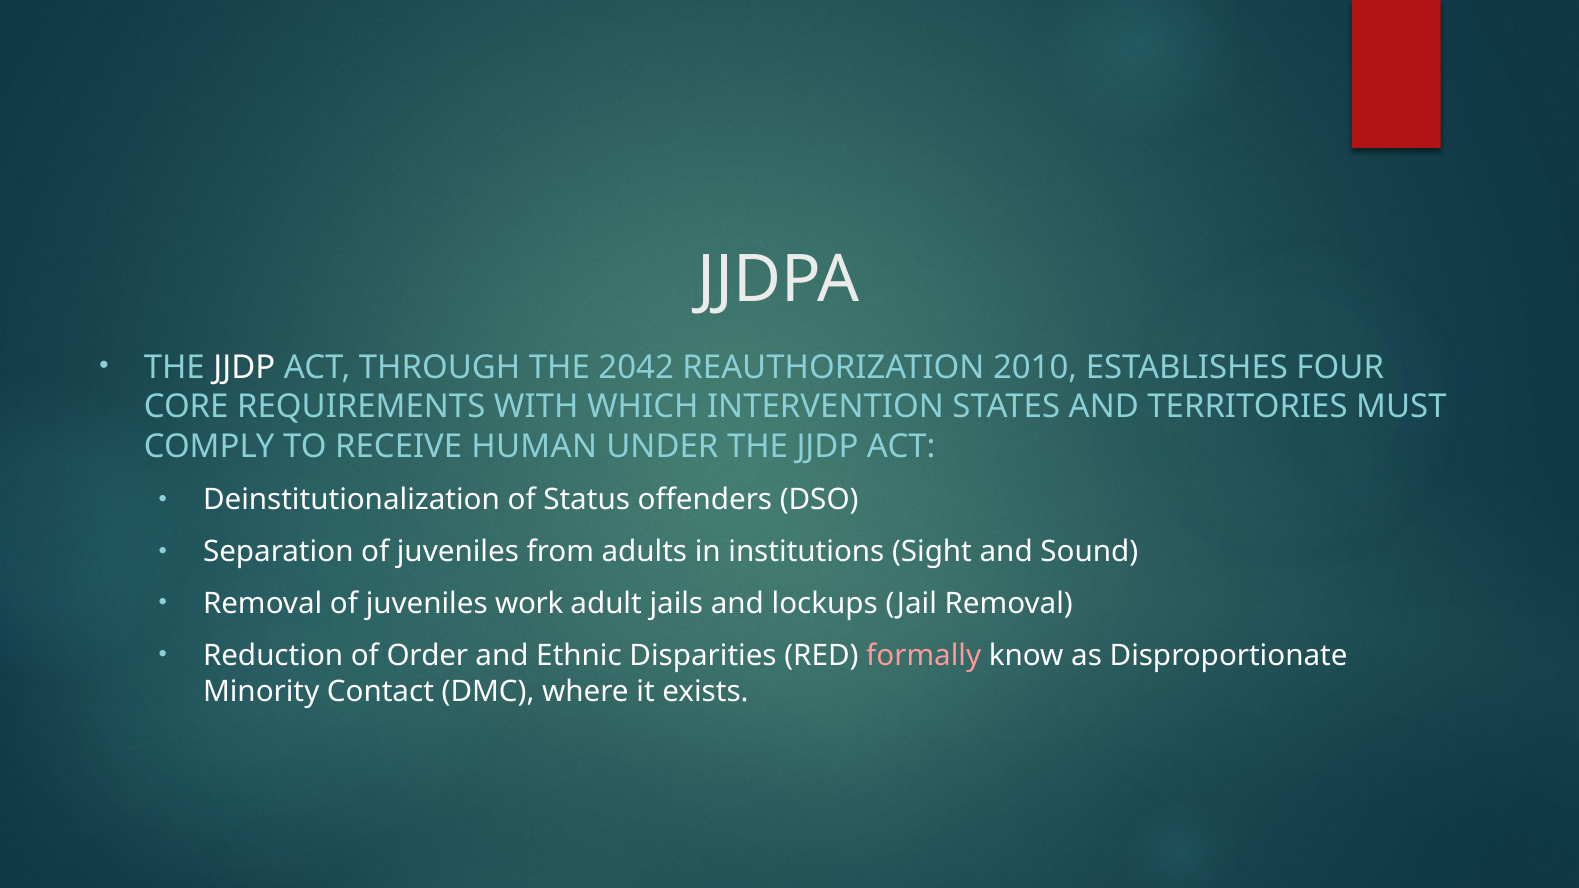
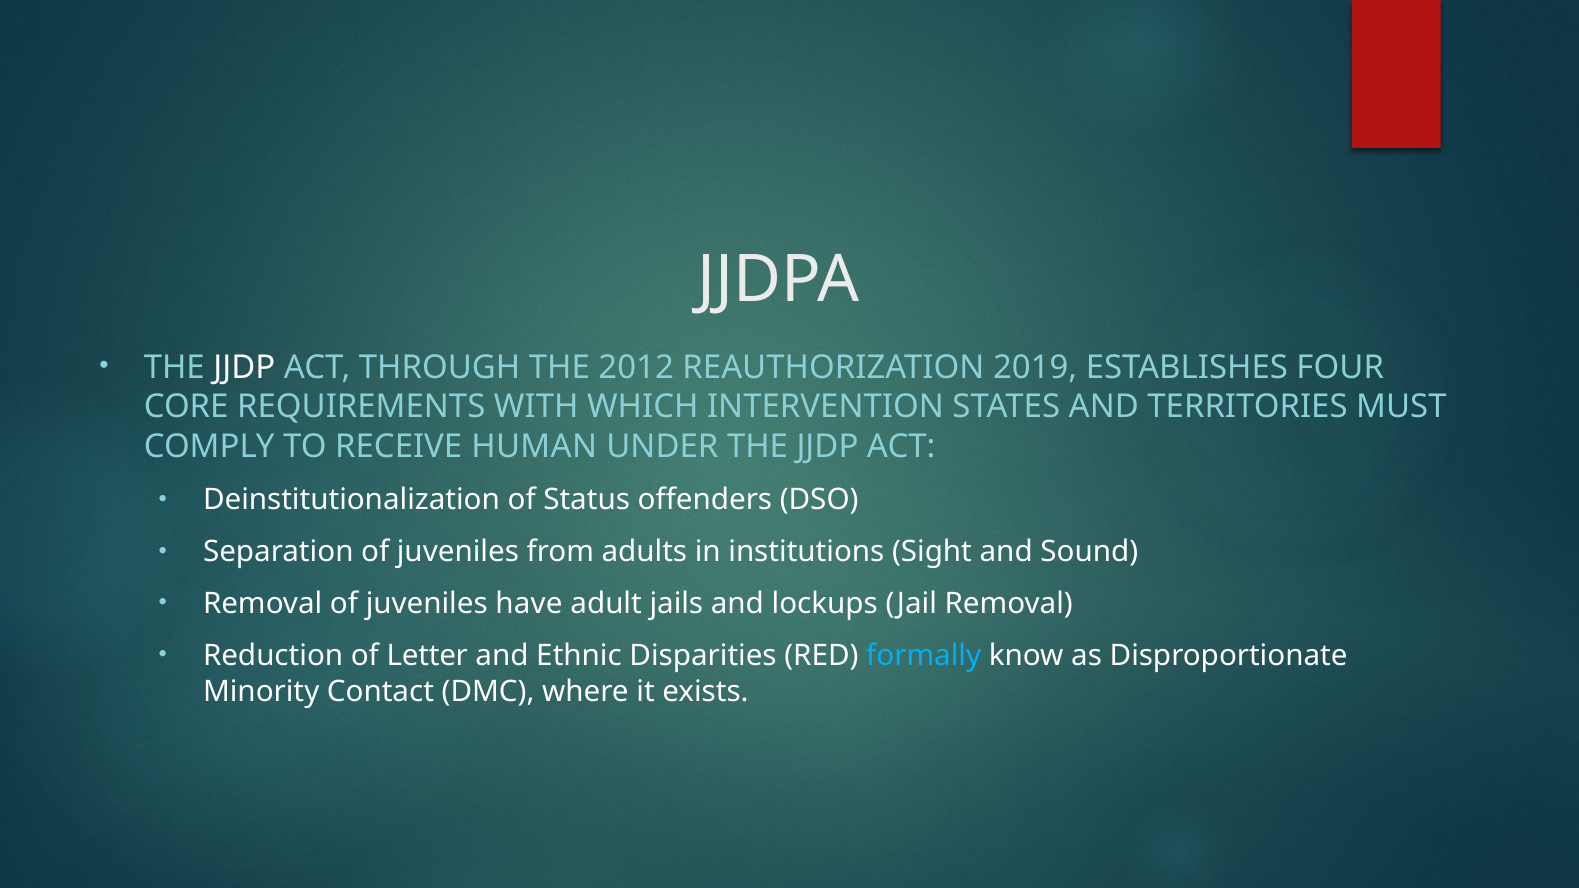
2042: 2042 -> 2012 (636, 367)
2010: 2010 -> 2019 (1035, 367)
work: work -> have (529, 604)
Order: Order -> Letter (427, 656)
formally colour: pink -> light blue (924, 656)
